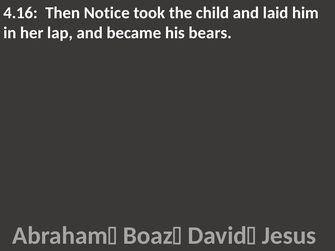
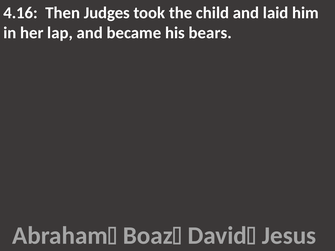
Notice: Notice -> Judges (107, 13)
